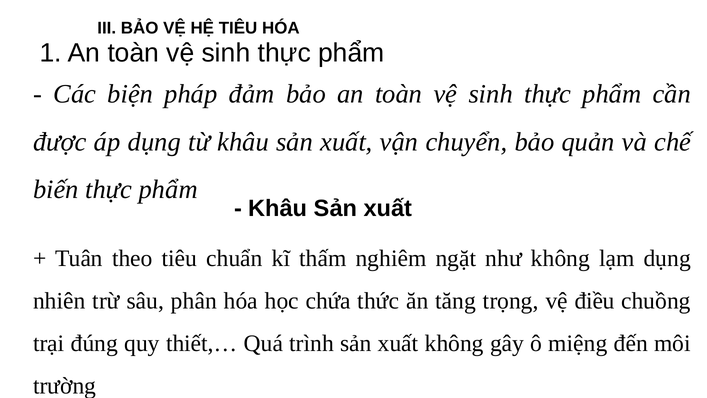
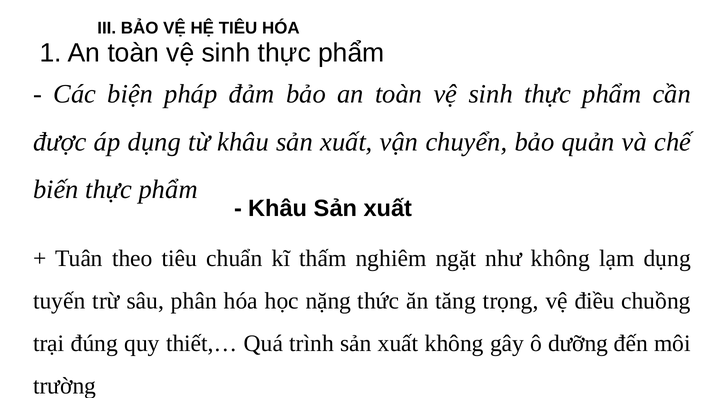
nhiên: nhiên -> tuyến (59, 301)
chứa: chứa -> nặng (328, 301)
miệng: miệng -> dưỡng (578, 343)
